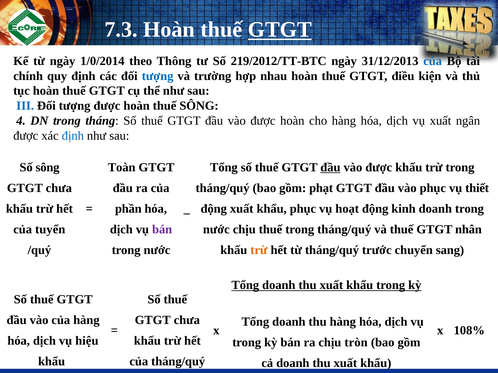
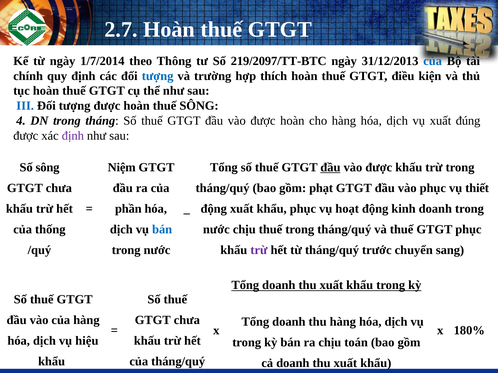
7.3: 7.3 -> 2.7 (121, 30)
GTGT underline: present -> none (280, 30)
1/0/2014: 1/0/2014 -> 1/7/2014 (102, 61)
219/2012/TT-BTC: 219/2012/TT-BTC -> 219/2097/TT-BTC (279, 61)
nhau: nhau -> thích (274, 76)
ngân: ngân -> đúng (468, 121)
định colour: blue -> purple (73, 136)
Toàn: Toàn -> Niệm (122, 168)
tuyển: tuyển -> thống (50, 230)
bán colour: purple -> blue (162, 230)
GTGT nhân: nhân -> phục (468, 230)
trừ colour: orange -> purple (259, 250)
108%: 108% -> 180% (469, 331)
tròn: tròn -> toán (356, 343)
